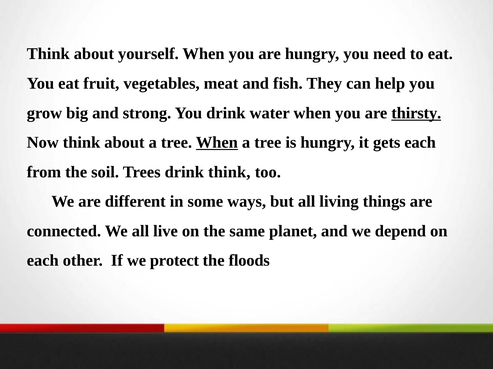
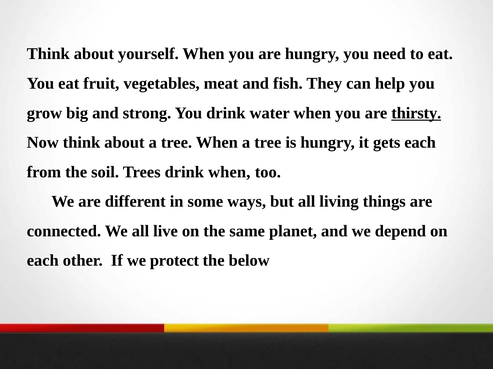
When underline: present -> none (217, 143)
drink think: think -> when (229, 172)
floods: floods -> below (249, 261)
